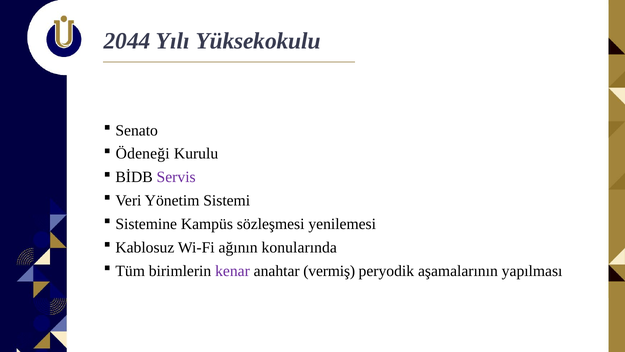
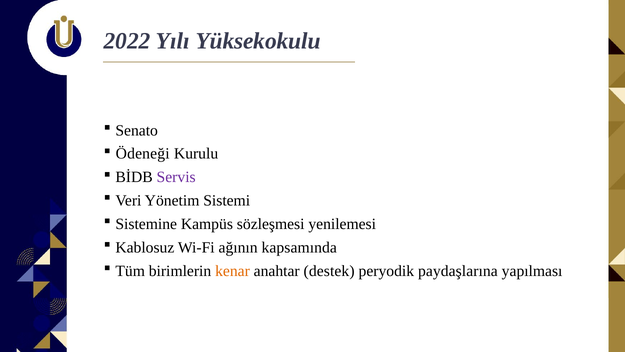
2044: 2044 -> 2022 (127, 41)
konularında: konularında -> kapsamında (299, 247)
kenar colour: purple -> orange (233, 271)
vermiş: vermiş -> destek (329, 271)
aşamalarının: aşamalarının -> paydaşlarına (458, 271)
